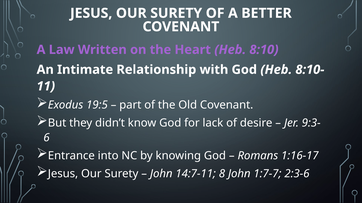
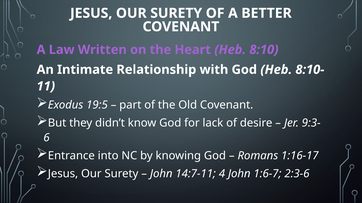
8: 8 -> 4 (222, 174)
1:7-7: 1:7-7 -> 1:6-7 (267, 174)
